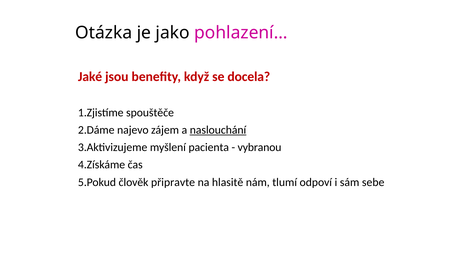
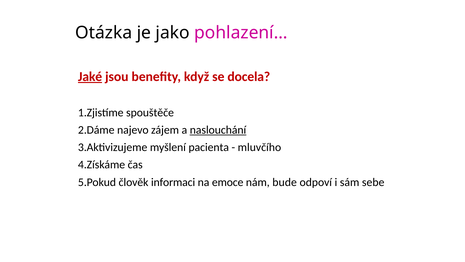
Jaké underline: none -> present (90, 76)
vybranou: vybranou -> mluvčího (259, 147)
připravte: připravte -> informaci (173, 182)
hlasitě: hlasitě -> emoce (228, 182)
tlumí: tlumí -> bude (285, 182)
